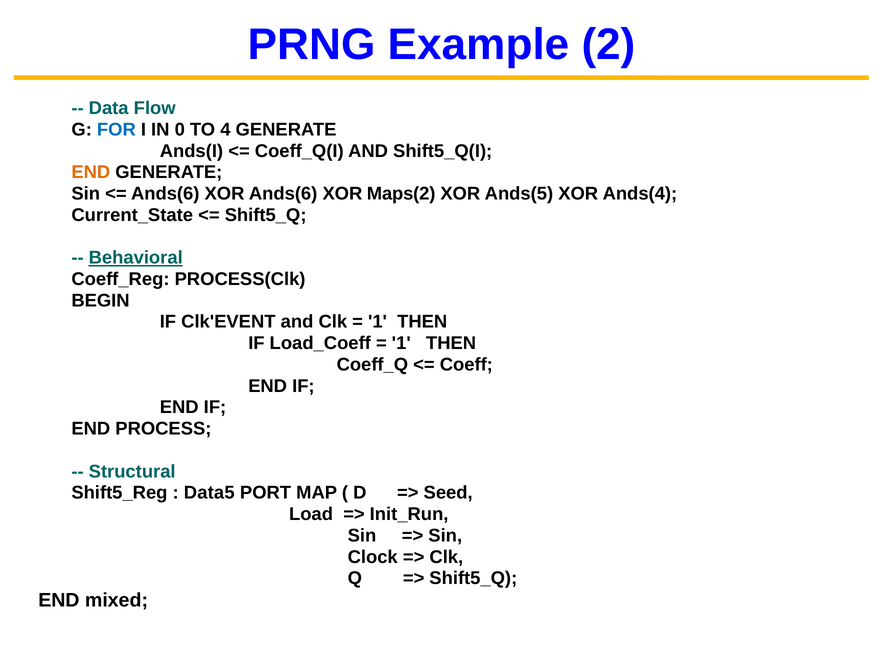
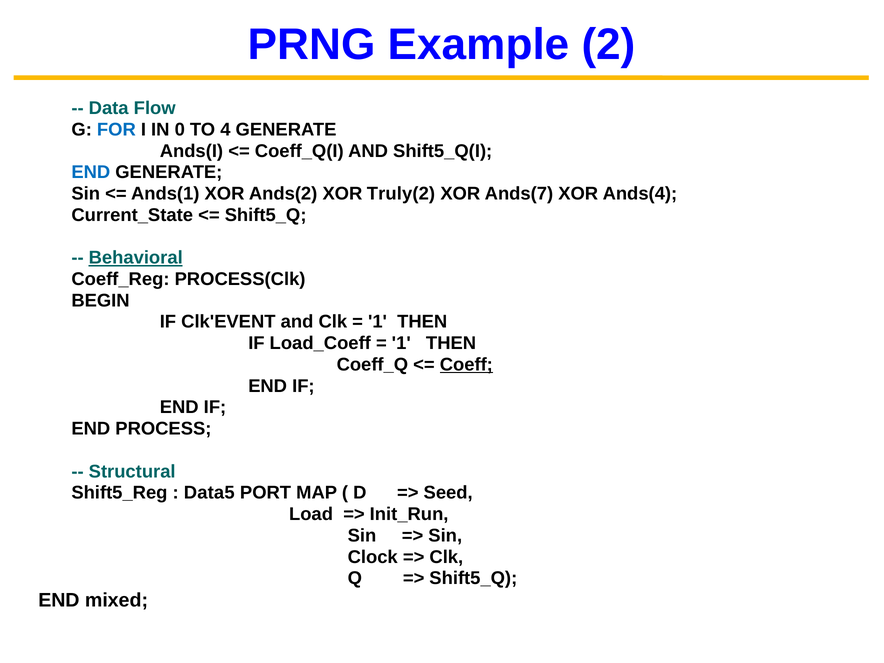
END colour: orange -> blue (91, 172)
Ands(6: Ands(6 -> Ands(1 (165, 194)
XOR Ands(6: Ands(6 -> Ands(2 (283, 194)
Maps(2: Maps(2 -> Truly(2 (401, 194)
Ands(5: Ands(5 -> Ands(7 (519, 194)
Coeff underline: none -> present (466, 365)
